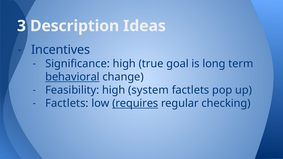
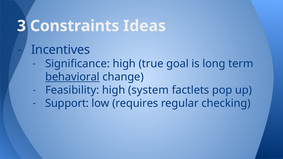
Description: Description -> Constraints (75, 26)
Factlets: Factlets -> Support (67, 103)
requires underline: present -> none (135, 103)
